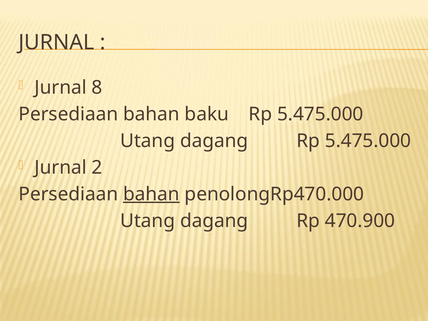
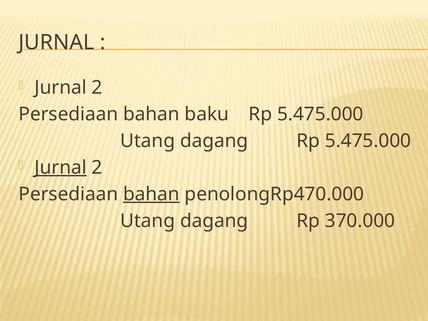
8: 8 -> 2 (97, 88)
Jurnal underline: none -> present (61, 168)
470.900: 470.900 -> 370.000 (360, 221)
